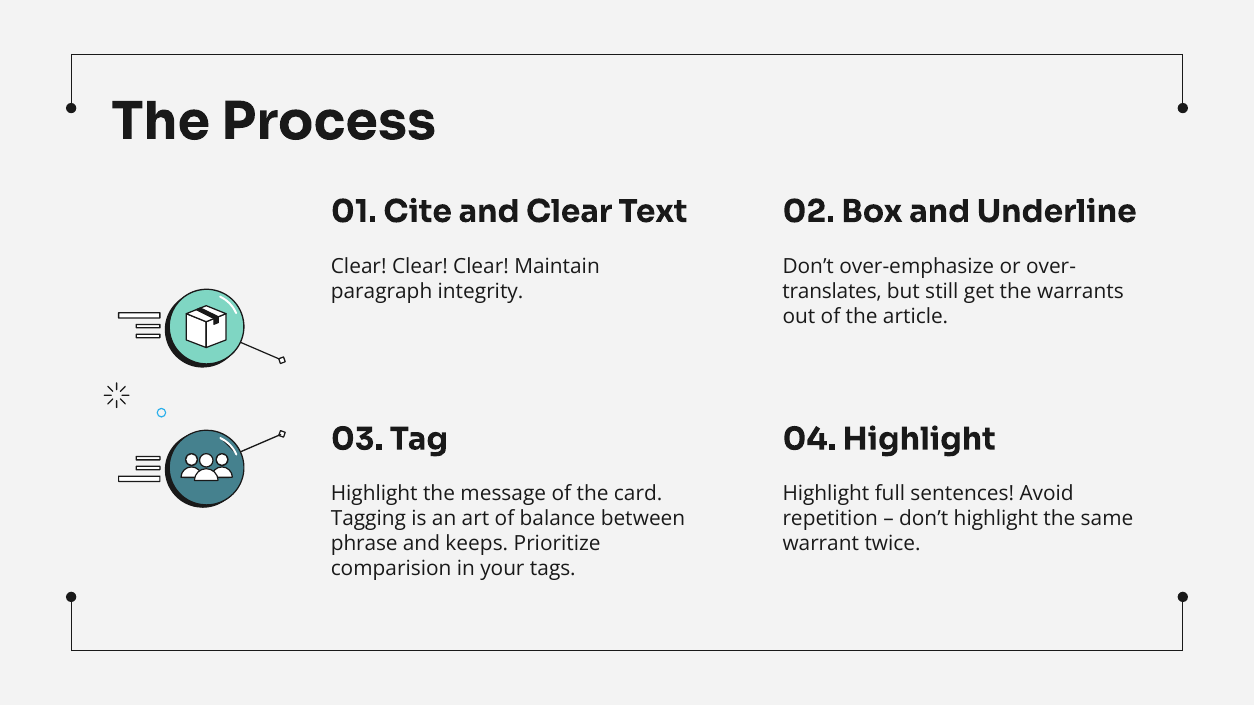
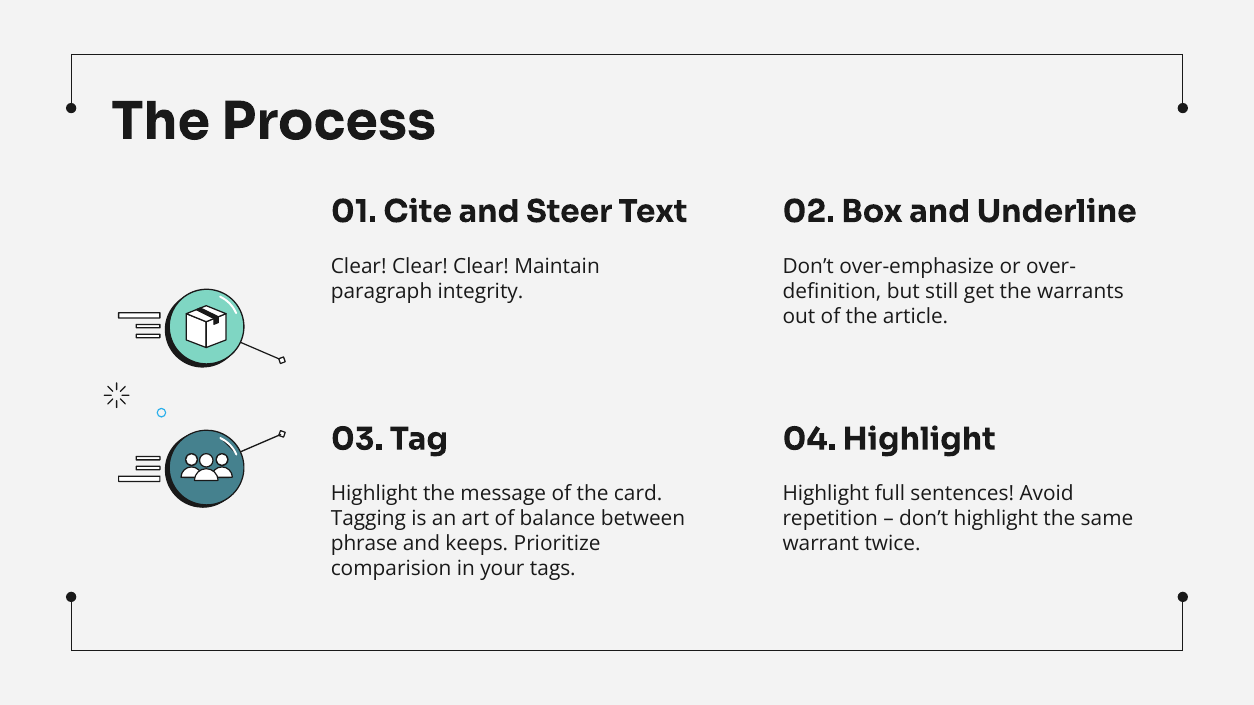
and Clear: Clear -> Steer (569, 212)
translates: translates -> definition (832, 291)
